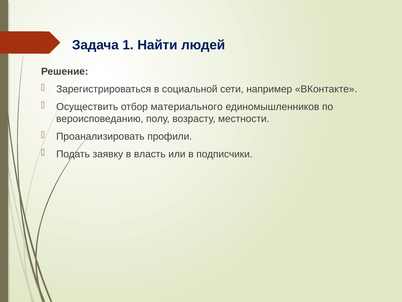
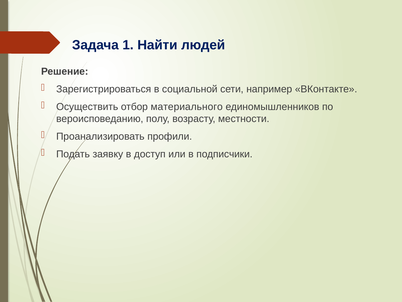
власть: власть -> доступ (150, 154)
